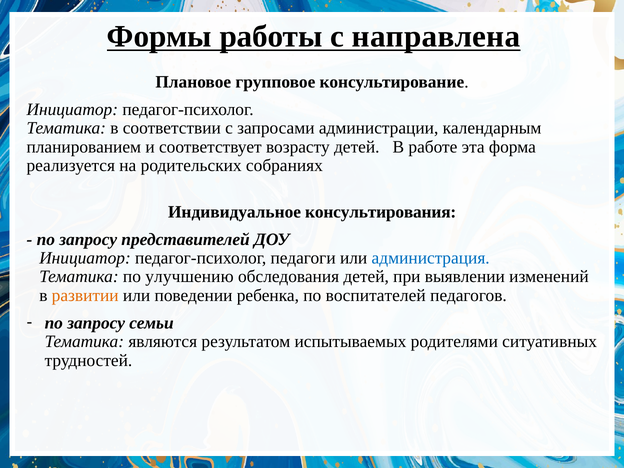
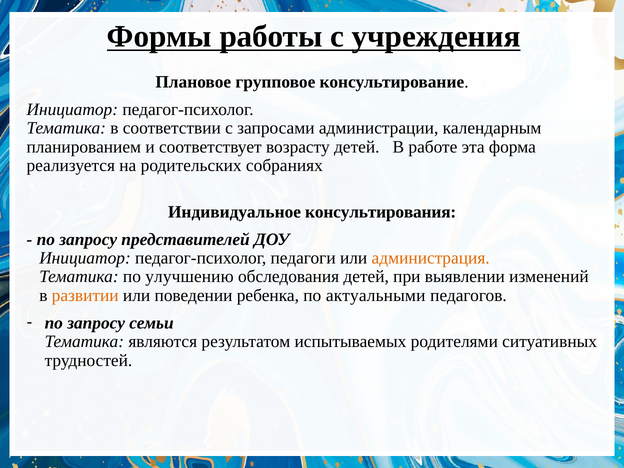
направлена: направлена -> учреждения (436, 36)
администрация colour: blue -> orange (431, 258)
воспитателей: воспитателей -> актуальными (376, 295)
